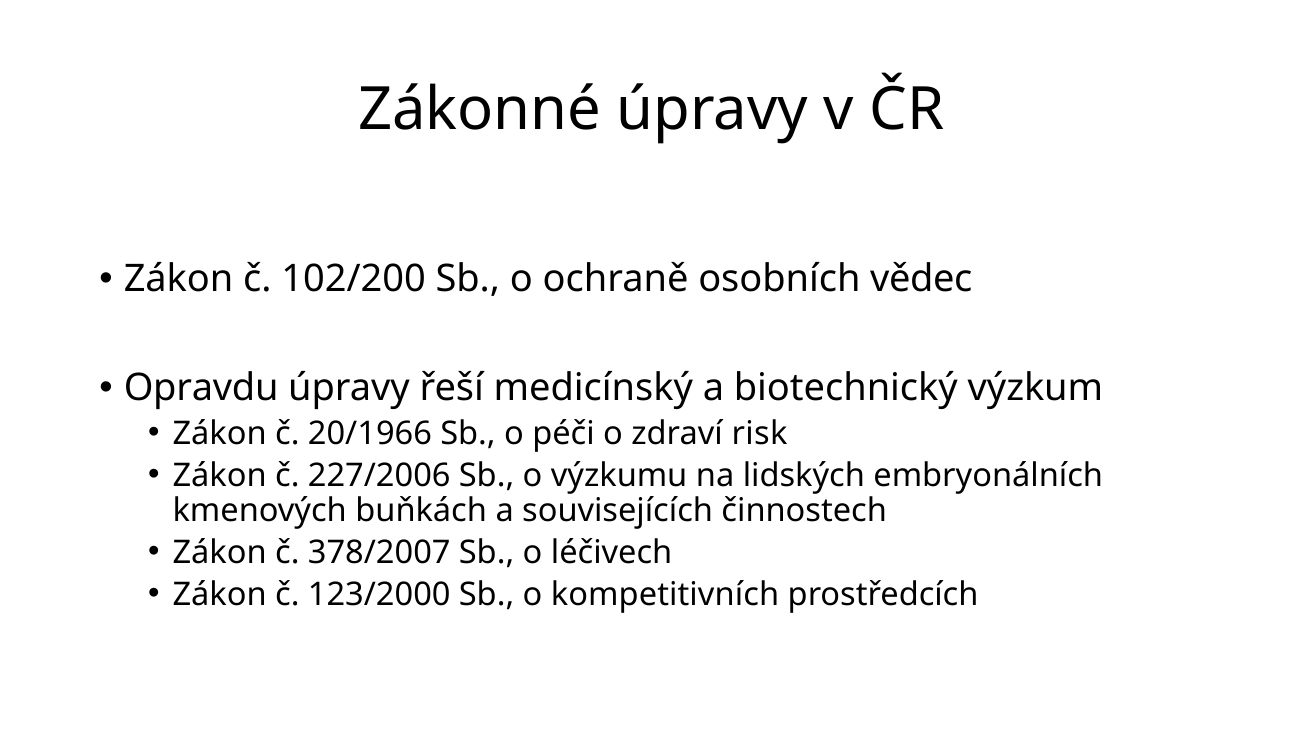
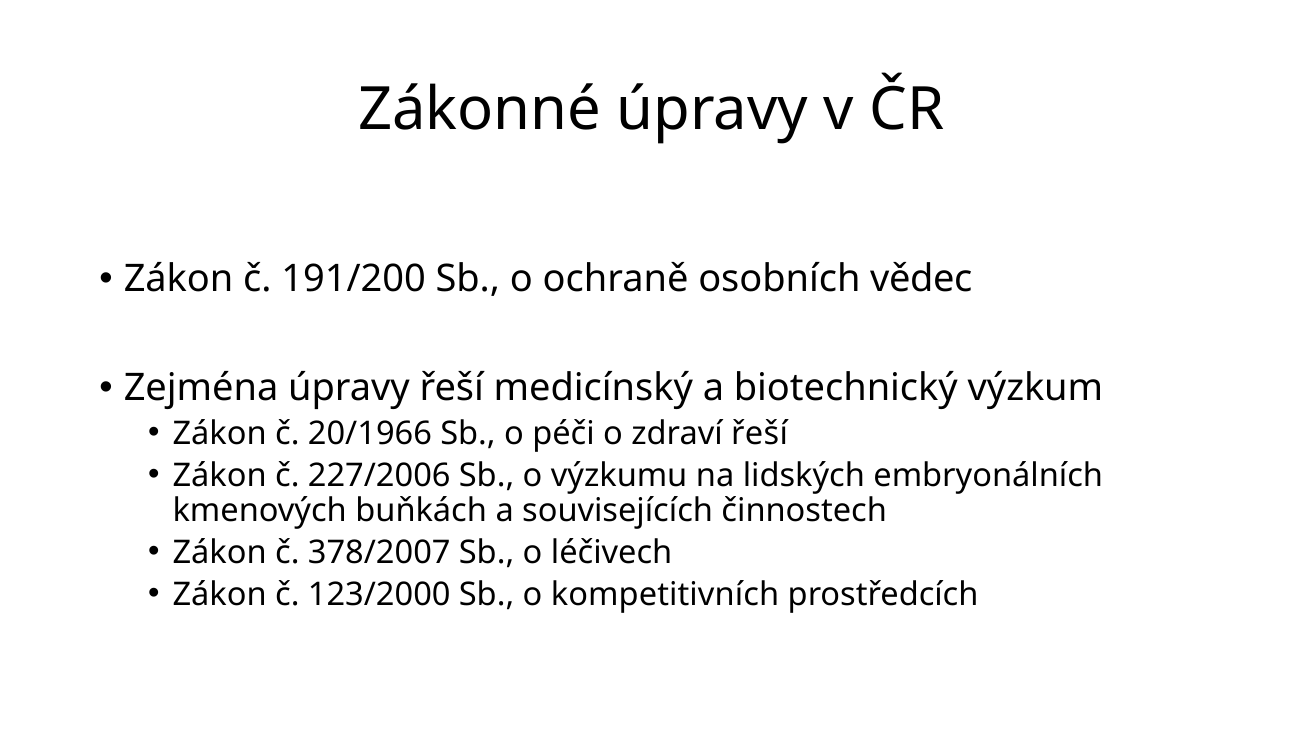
102/200: 102/200 -> 191/200 (354, 279)
Opravdu: Opravdu -> Zejména (201, 388)
zdraví risk: risk -> řeší (760, 433)
